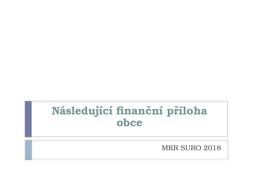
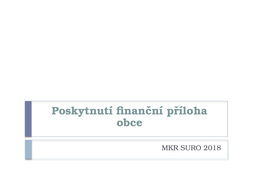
Následující: Následující -> Poskytnutí (82, 111)
